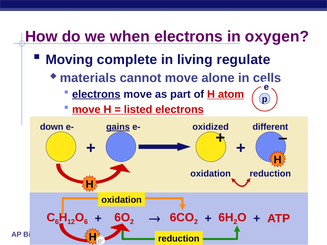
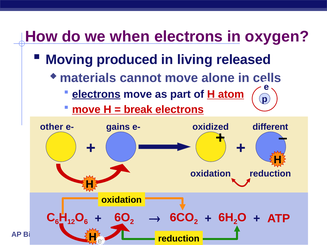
complete: complete -> produced (127, 60)
regulate: regulate -> released (244, 60)
listed: listed -> break (138, 110)
down: down -> other (52, 127)
gains underline: present -> none (118, 127)
